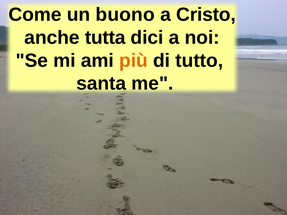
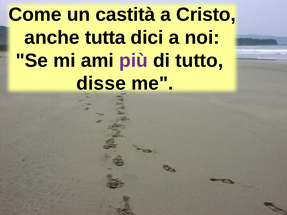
buono: buono -> castità (125, 15)
più colour: orange -> purple (133, 61)
santa: santa -> disse (101, 84)
